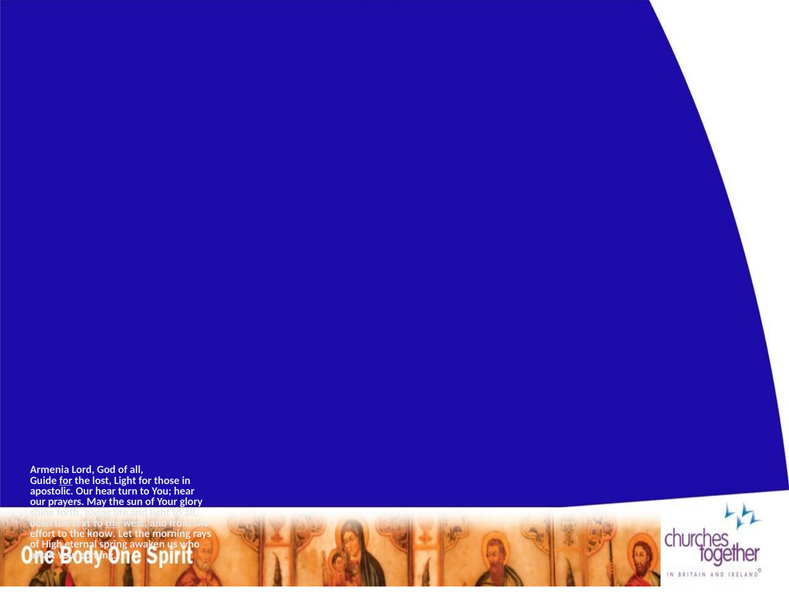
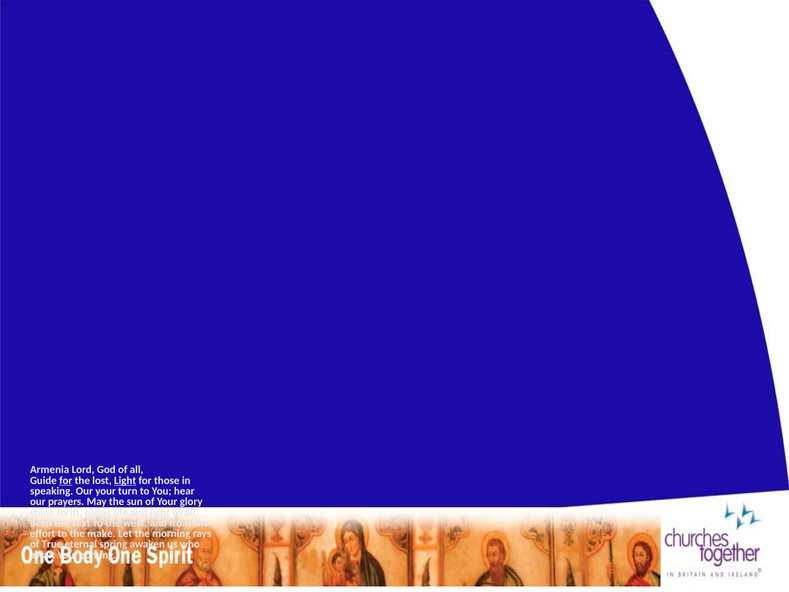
Light underline: none -> present (125, 480)
apostolic: apostolic -> speaking (52, 491)
Our hear: hear -> your (106, 491)
the underline: present -> none (113, 523)
know: know -> make (101, 533)
High: High -> True (52, 544)
